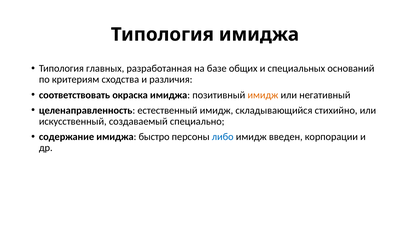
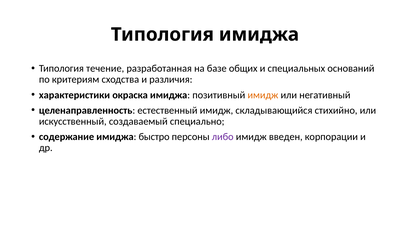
главных: главных -> течение (105, 68)
соответствовать: соответствовать -> характеристики (74, 95)
либо colour: blue -> purple (223, 137)
